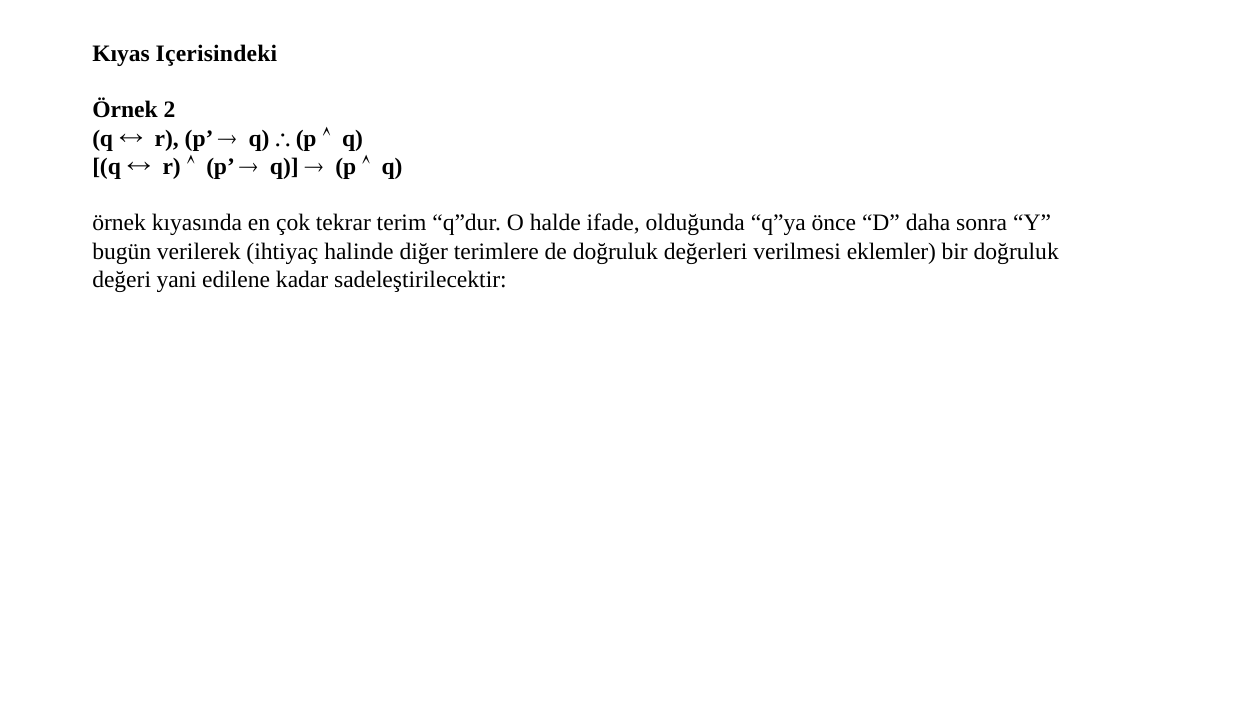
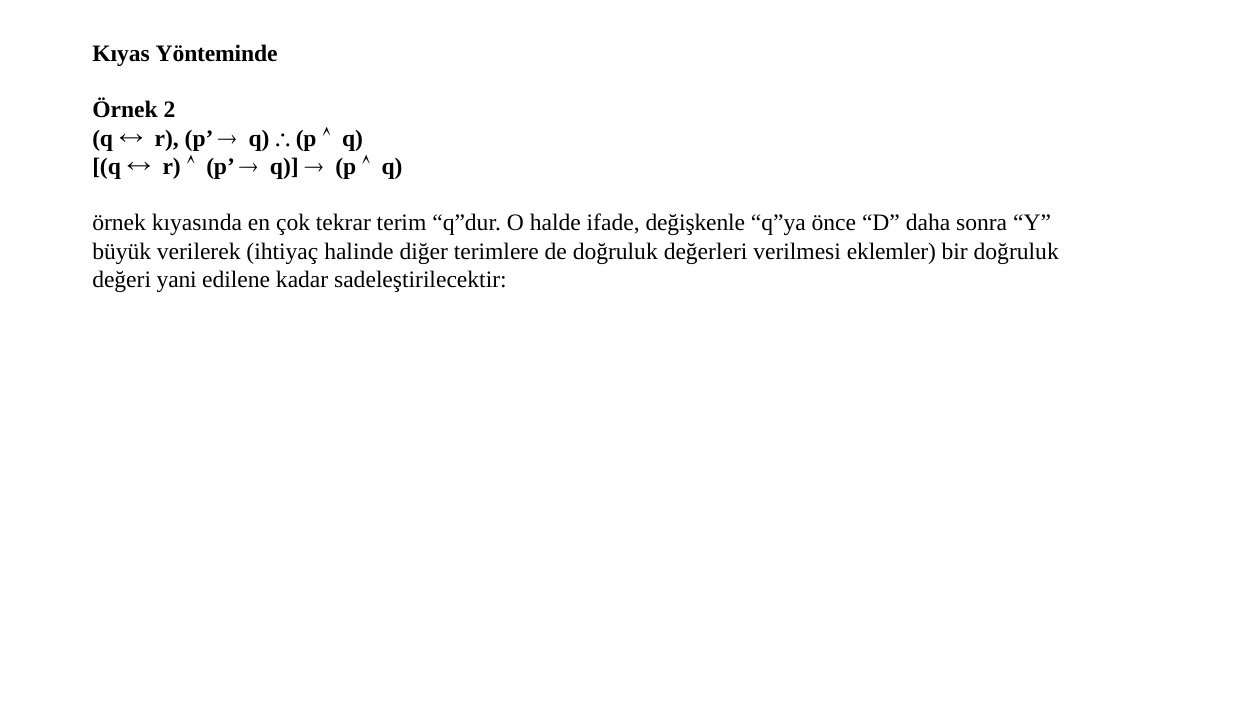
Içerisindeki: Içerisindeki -> Yönteminde (217, 53)
olduğunda: olduğunda -> değişkenle (695, 223)
bugün: bugün -> büyük (122, 252)
